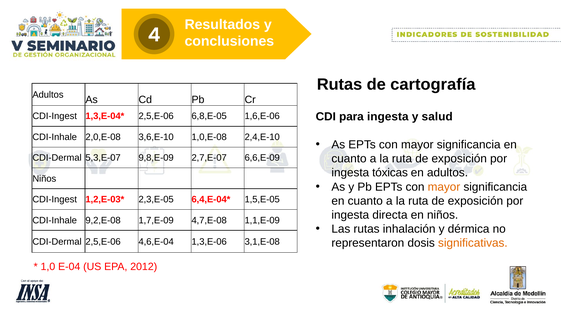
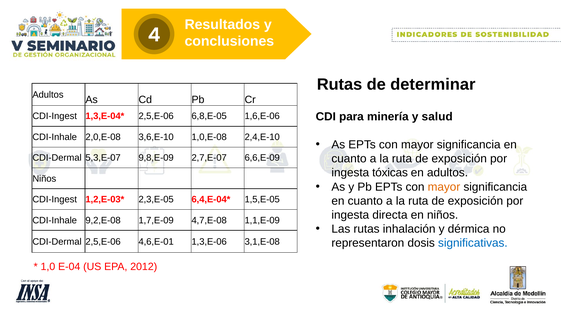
cartografía: cartografía -> determinar (433, 84)
para ingesta: ingesta -> minería (388, 117)
4,6,E-04: 4,6,E-04 -> 4,6,E-01 (156, 242)
significativas colour: orange -> blue (473, 243)
